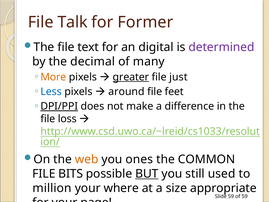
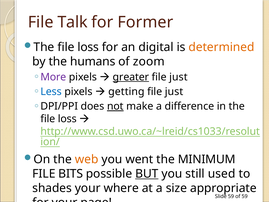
text: text -> loss (88, 47)
determined colour: purple -> orange (222, 47)
decimal: decimal -> humans (93, 62)
many: many -> zoom (149, 62)
More colour: orange -> purple (53, 77)
around: around -> getting (126, 92)
feet: feet -> just (174, 92)
DPI/PPI underline: present -> none (59, 106)
not underline: none -> present (115, 106)
ones: ones -> went (139, 159)
COMMON: COMMON -> MINIMUM (207, 159)
million: million -> shades (52, 188)
